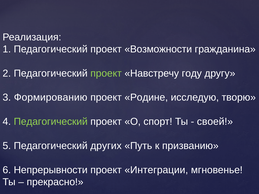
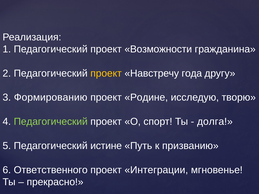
проект colour: light green -> yellow (106, 73)
году: году -> года (192, 73)
своей: своей -> долга (215, 122)
других: других -> истине (106, 146)
Непрерывности: Непрерывности -> Ответственного (51, 170)
